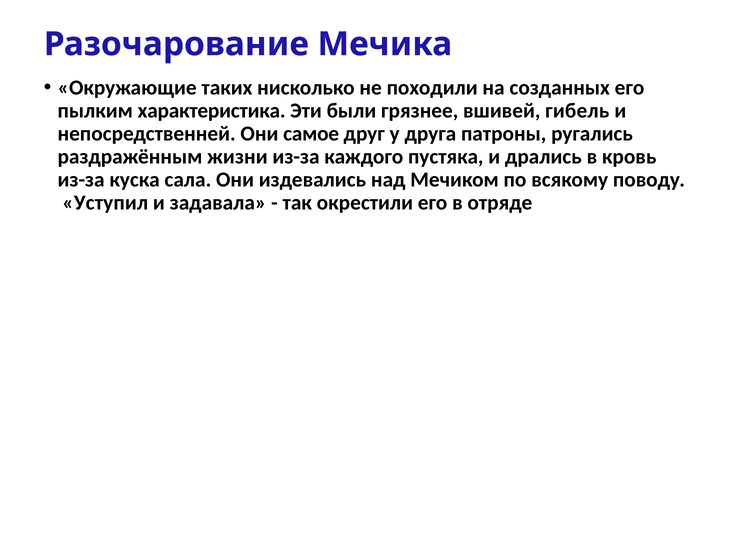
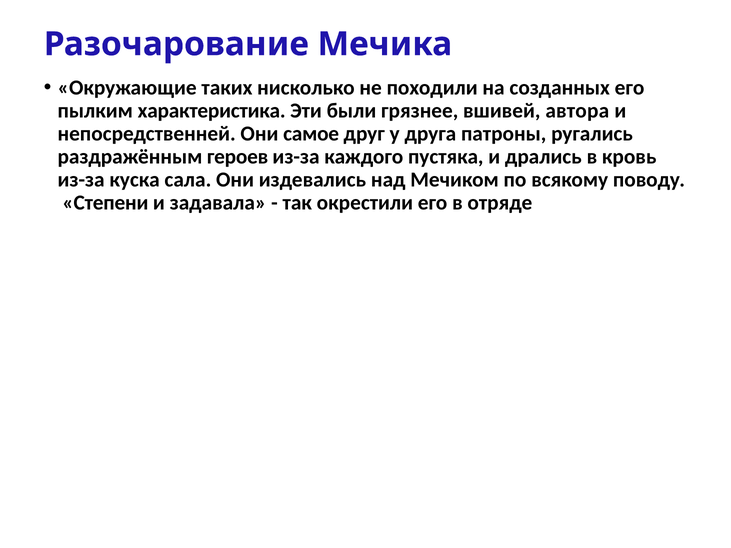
гибель: гибель -> автора (577, 111)
жизни: жизни -> героев (238, 157)
Уступил: Уступил -> Степени (105, 203)
